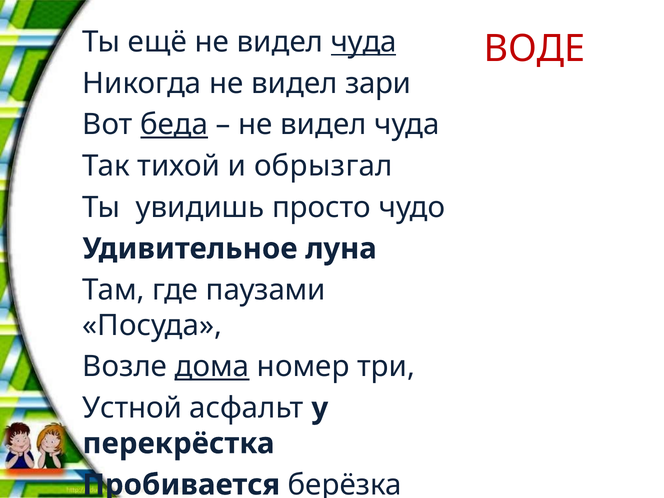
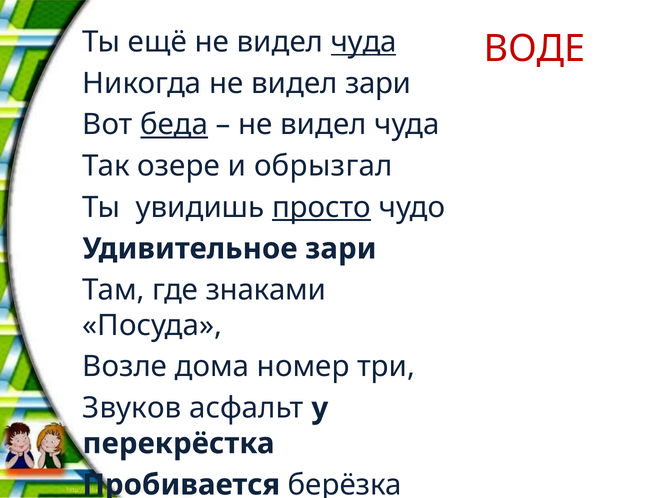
тихой: тихой -> озере (179, 166)
просто underline: none -> present (322, 207)
Удивительное луна: луна -> зари (341, 249)
паузами: паузами -> знаками (266, 290)
дома underline: present -> none (212, 367)
Устной: Устной -> Звуков (132, 408)
